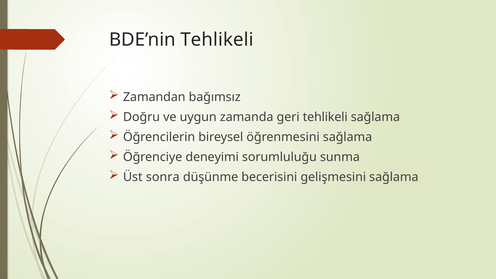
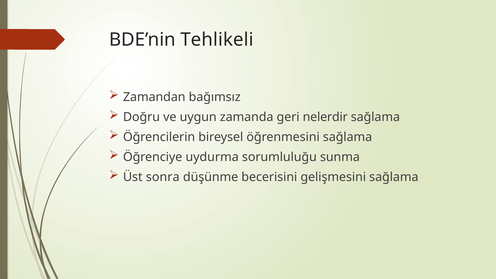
geri tehlikeli: tehlikeli -> nelerdir (325, 117)
deneyimi: deneyimi -> uydurma (212, 157)
